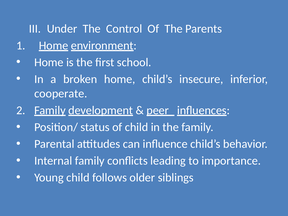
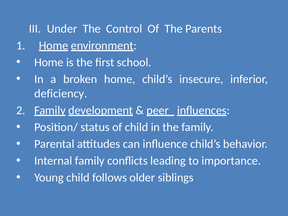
cooperate: cooperate -> deficiency (61, 93)
